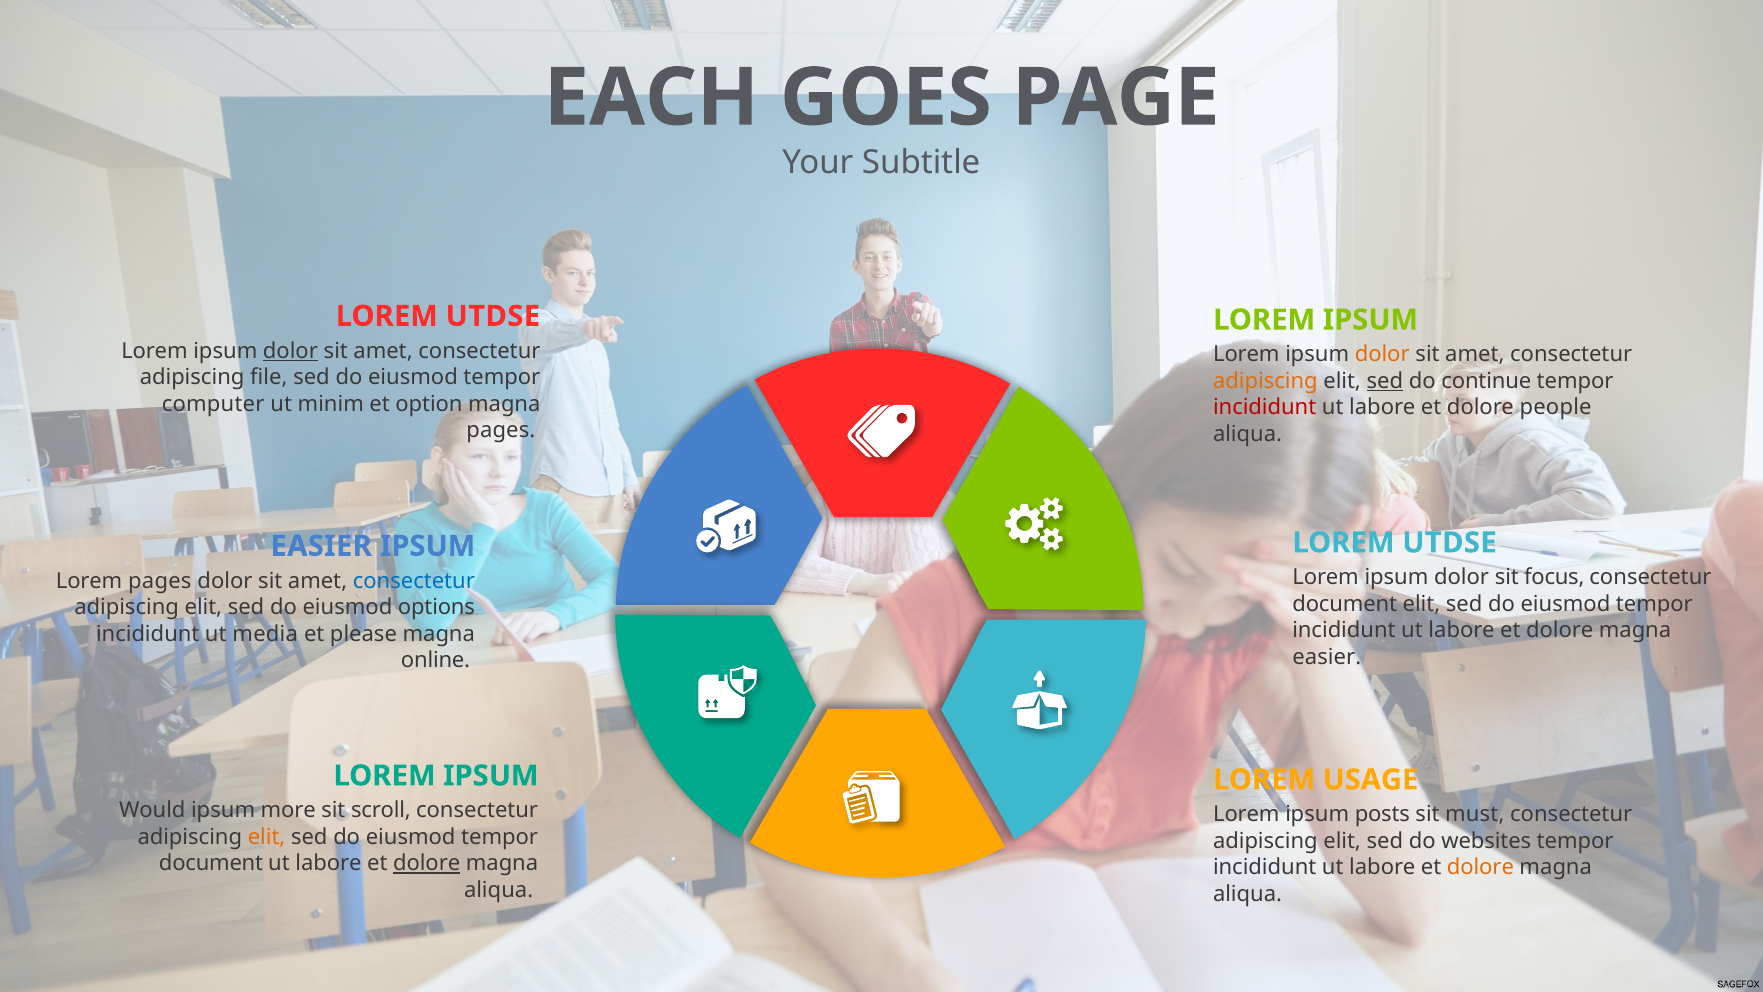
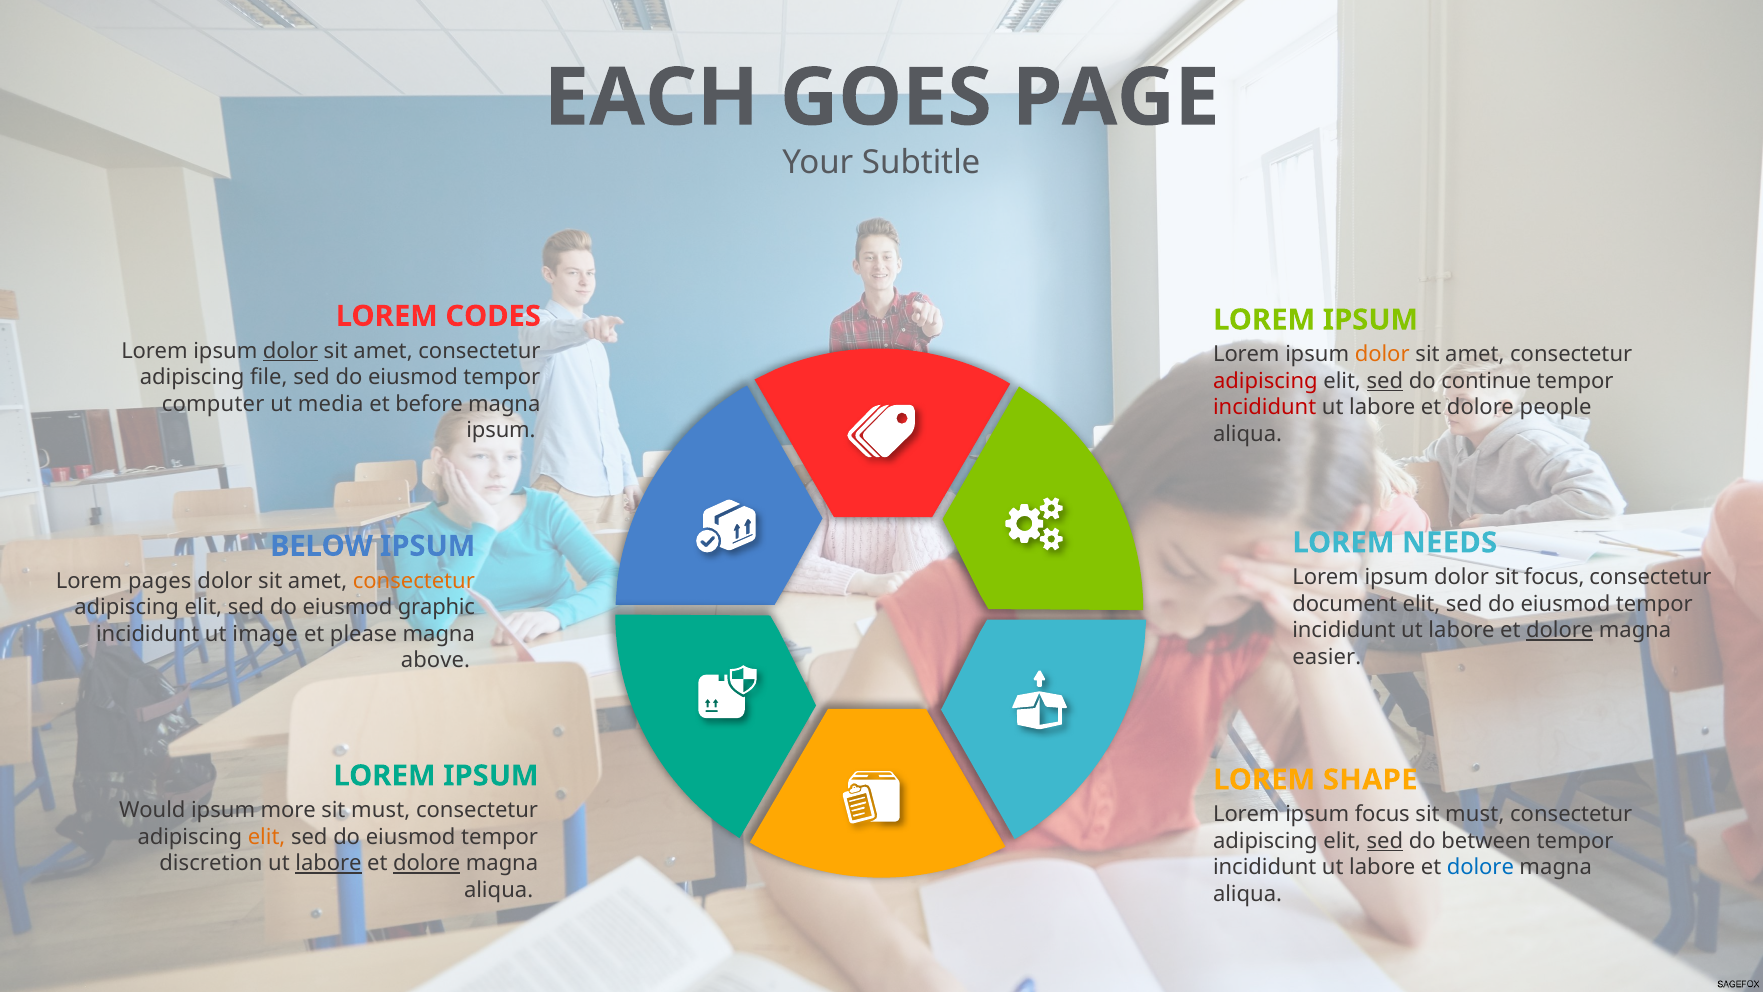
UTDSE: UTDSE -> CODES (493, 316)
adipiscing colour: orange -> red (1265, 381)
minim: minim -> media (331, 404)
option: option -> before (429, 404)
pages: pages -> ipsum (501, 430)
UTDSE: UTDSE -> NEEDS (1450, 543)
EASIER: EASIER -> BELOW (321, 546)
consectetur colour: blue -> orange (414, 581)
options: options -> graphic (436, 607)
dolore underline: none -> present (1560, 630)
media: media -> image (265, 634)
online: online -> above (435, 660)
USAGE: USAGE -> SHAPE (1370, 780)
scroll: scroll -> must (381, 810)
ipsum posts: posts -> focus (1382, 814)
sed underline: none -> present (1385, 841)
websites: websites -> between (1486, 841)
document: document -> discretion (211, 863)
labore underline: none -> present (329, 863)
dolore colour: orange -> blue (1480, 867)
